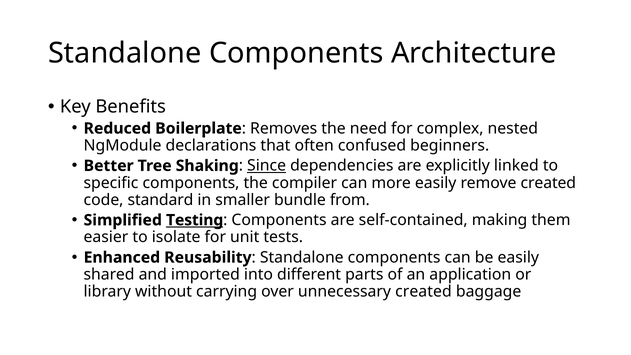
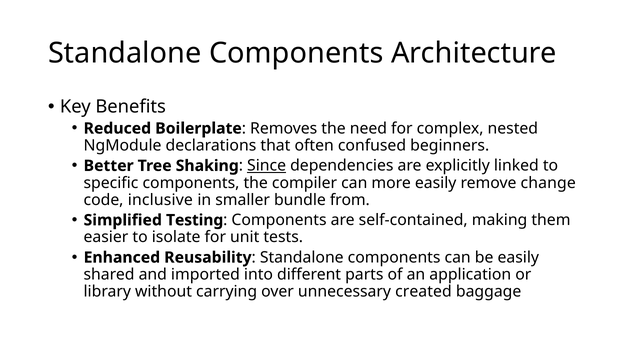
remove created: created -> change (548, 183)
standard: standard -> inclusive (160, 200)
Testing underline: present -> none (195, 220)
